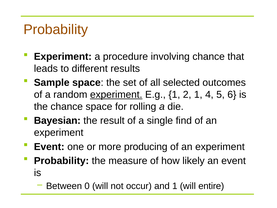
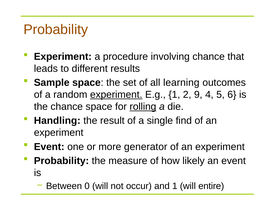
selected: selected -> learning (181, 83)
2 1: 1 -> 9 (198, 95)
rolling underline: none -> present (143, 107)
Bayesian: Bayesian -> Handling (57, 121)
producing: producing -> generator (146, 147)
